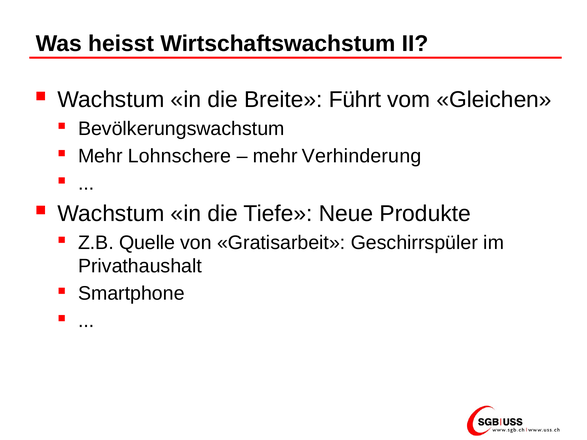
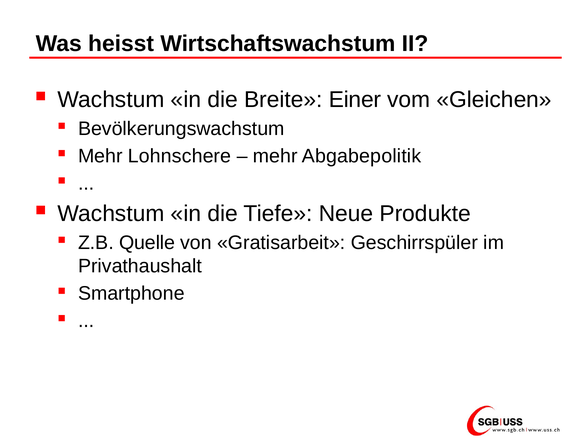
Führt: Führt -> Einer (355, 100)
Verhinderung: Verhinderung -> Abgabepolitik (362, 156)
